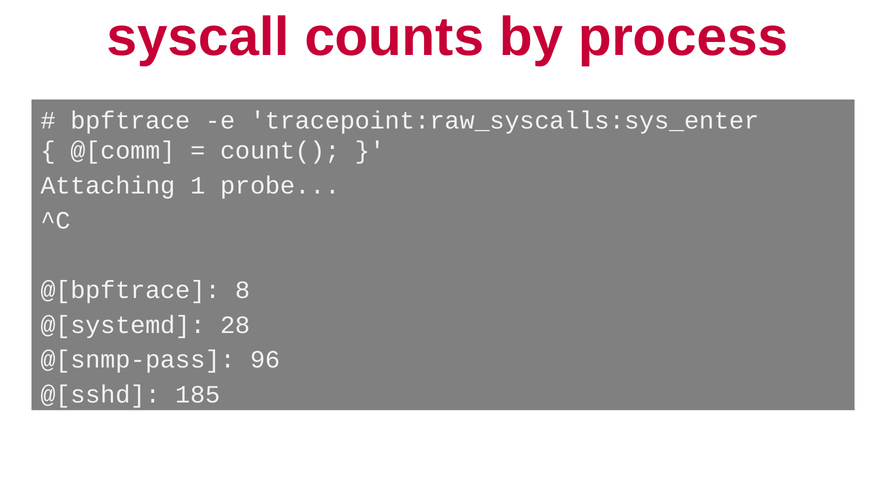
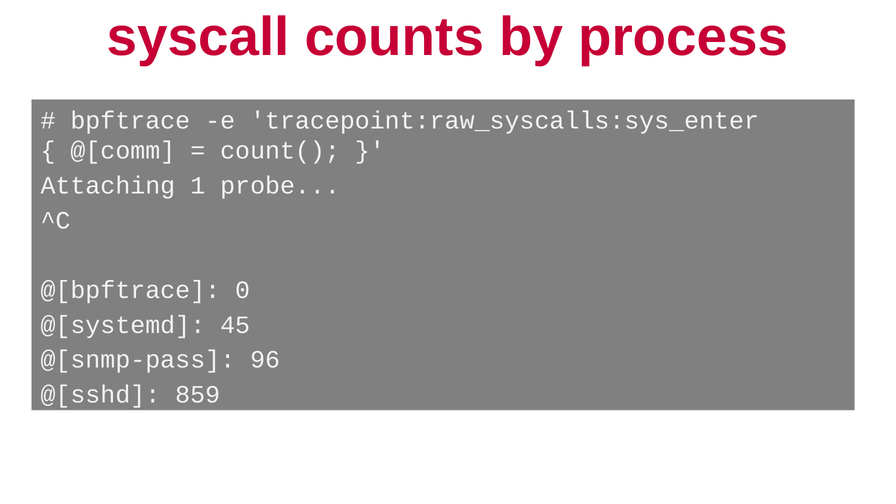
8: 8 -> 0 (243, 290)
28: 28 -> 45 (235, 325)
185: 185 -> 859 (198, 395)
